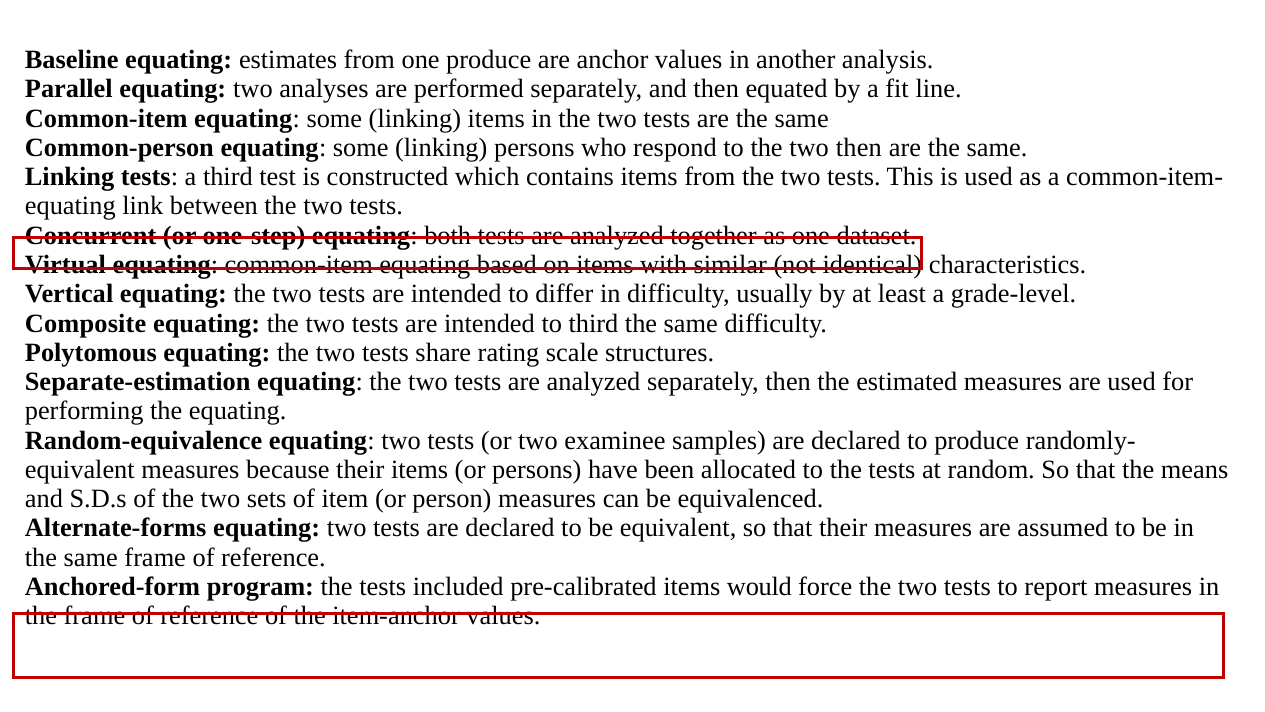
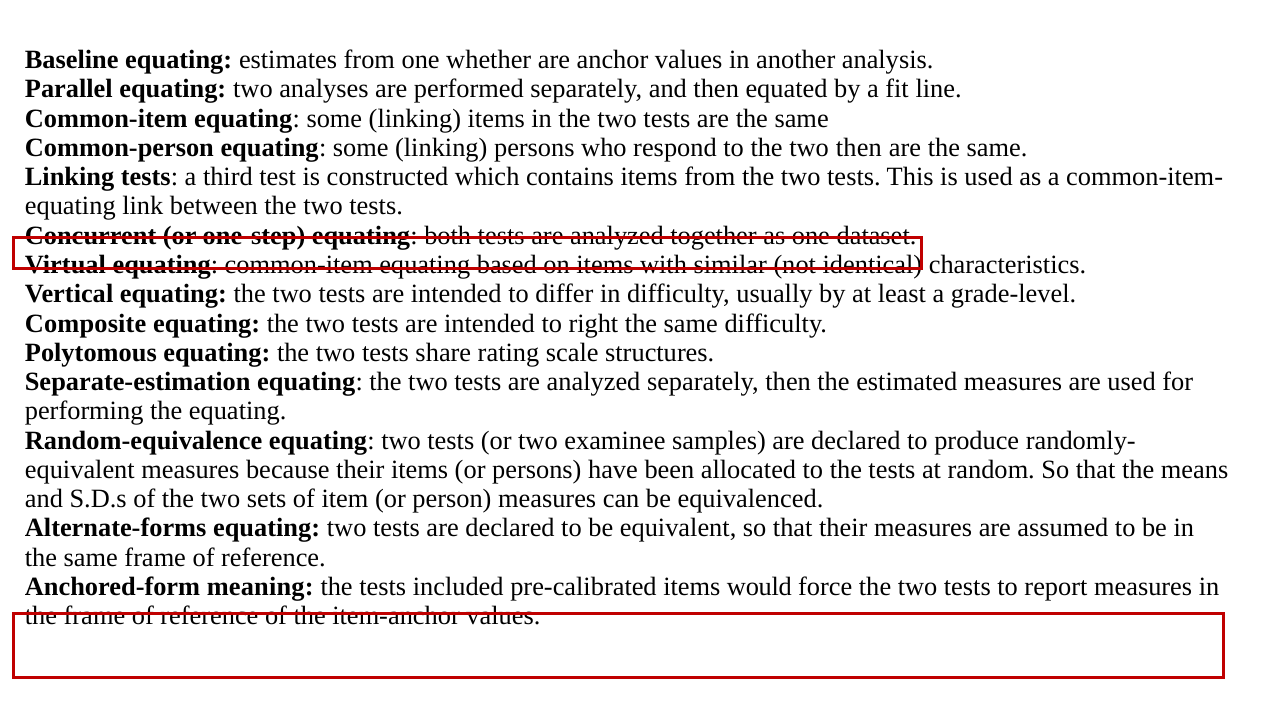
one produce: produce -> whether (489, 60)
to third: third -> right (593, 323)
program: program -> meaning (260, 586)
